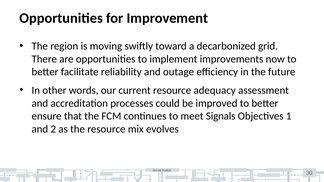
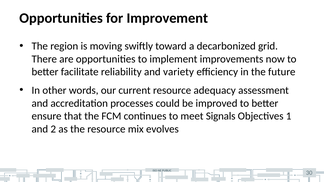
outage: outage -> variety (179, 72)
